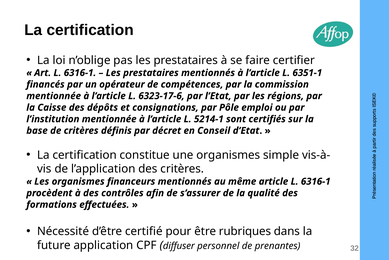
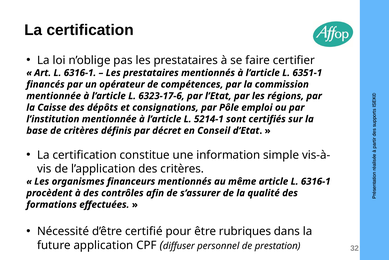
une organismes: organismes -> information (228, 155)
prenantes: prenantes -> prestation (278, 245)
